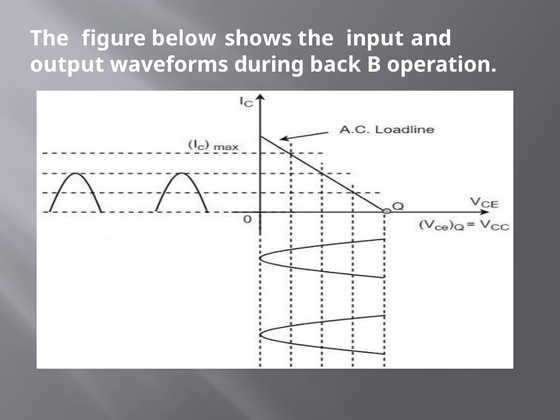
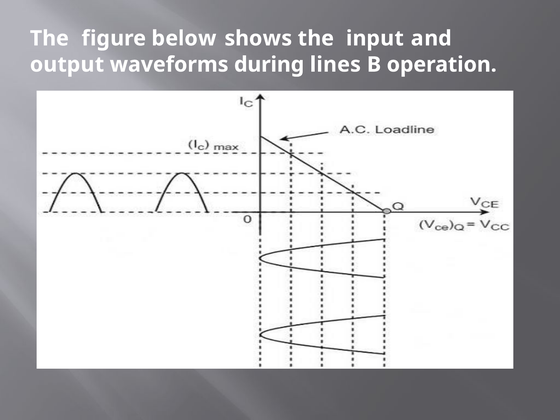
back: back -> lines (335, 65)
